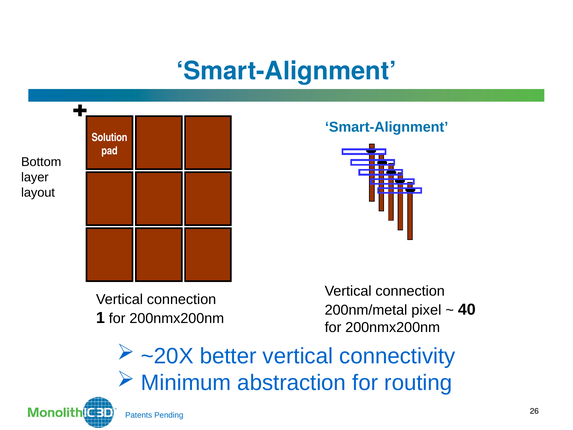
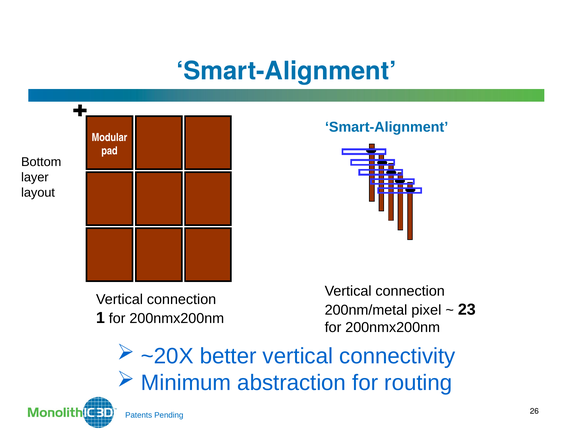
Solution: Solution -> Modular (109, 137)
40: 40 -> 23 (467, 309)
